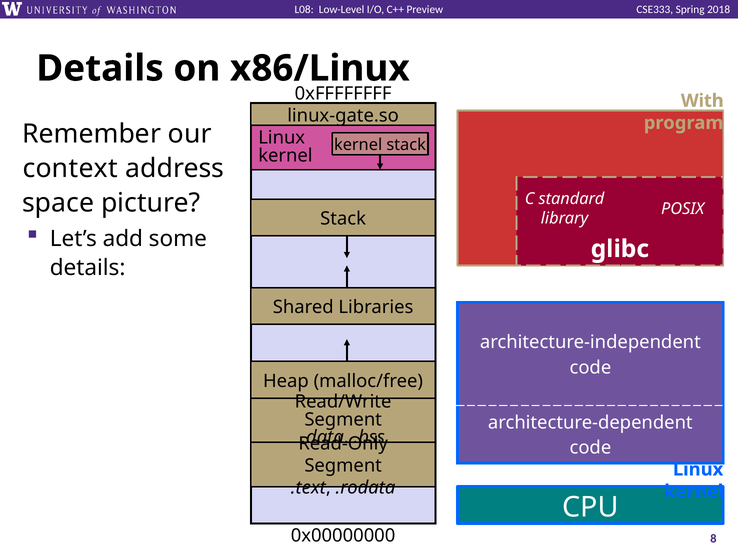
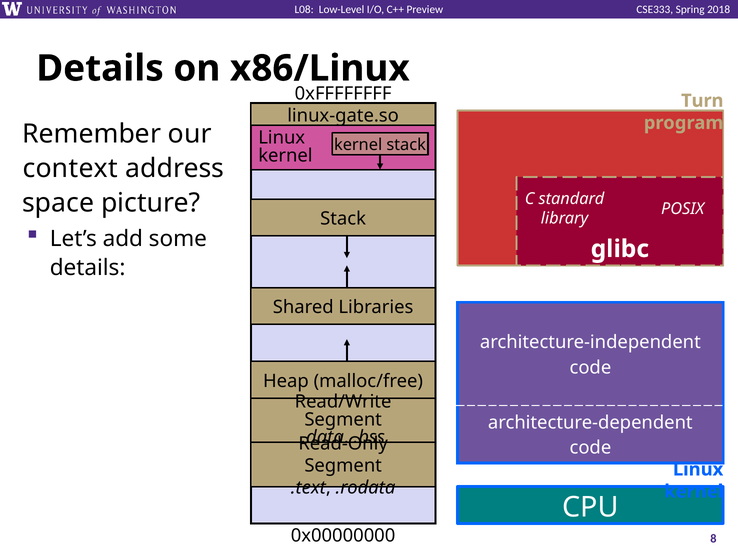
With: With -> Turn (702, 101)
